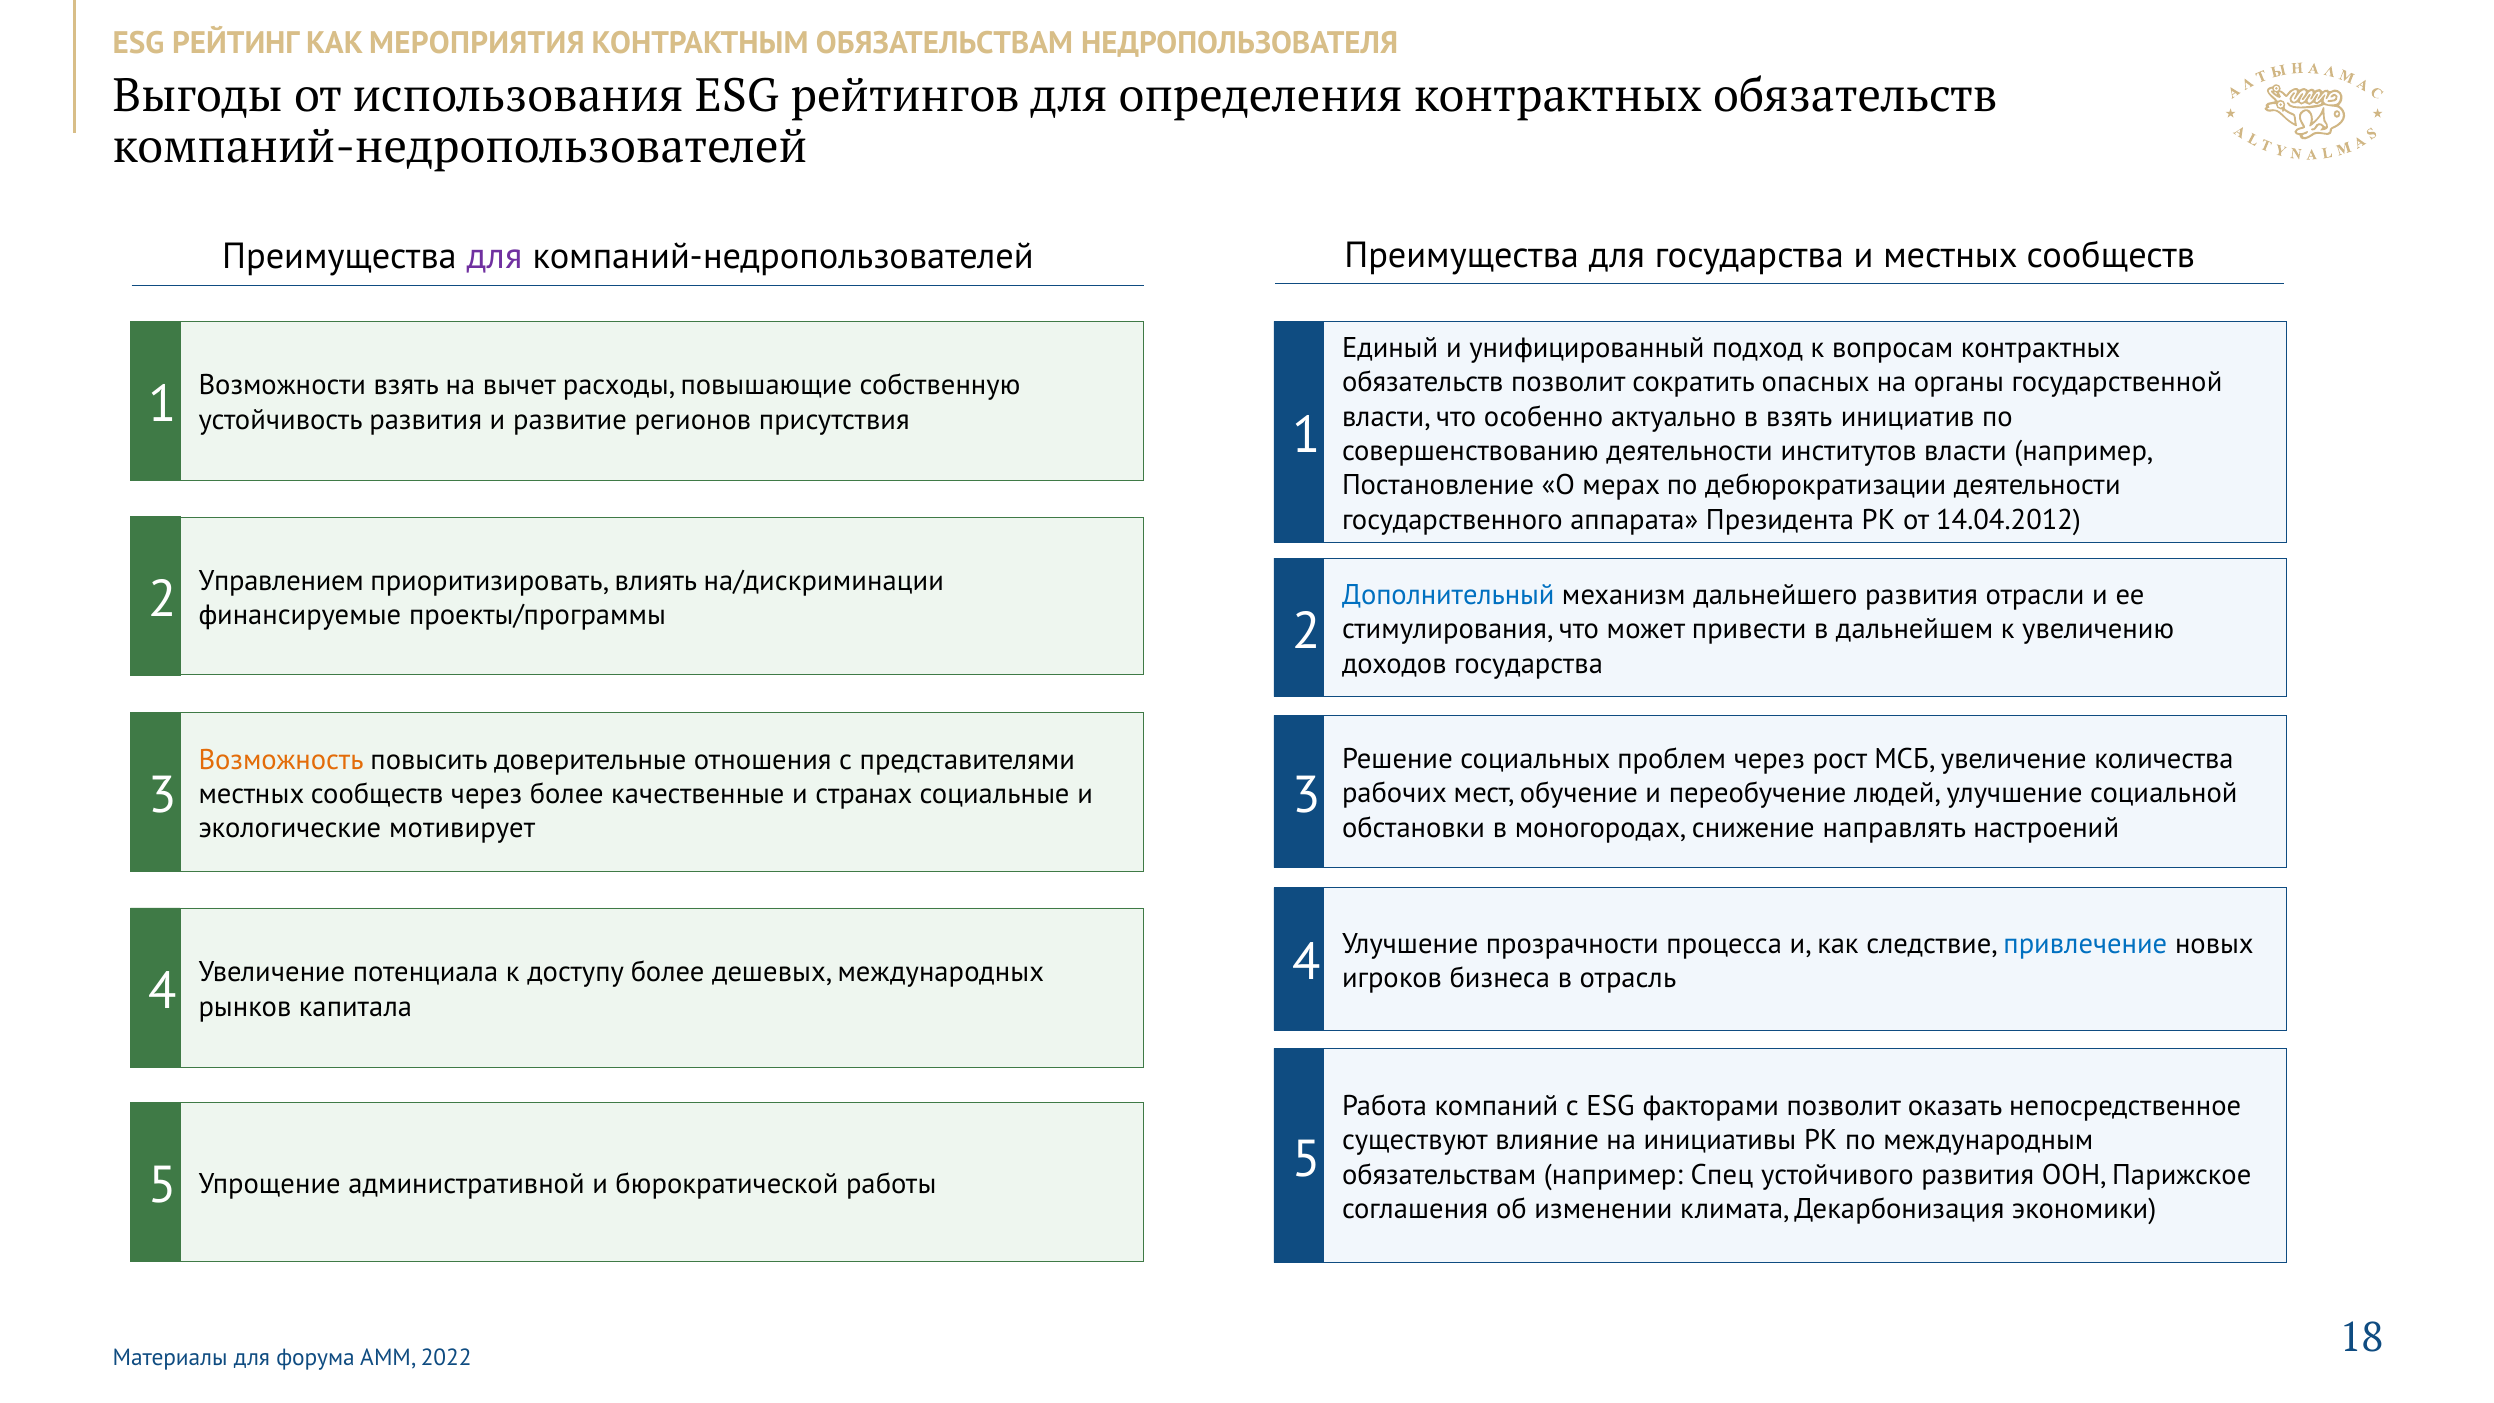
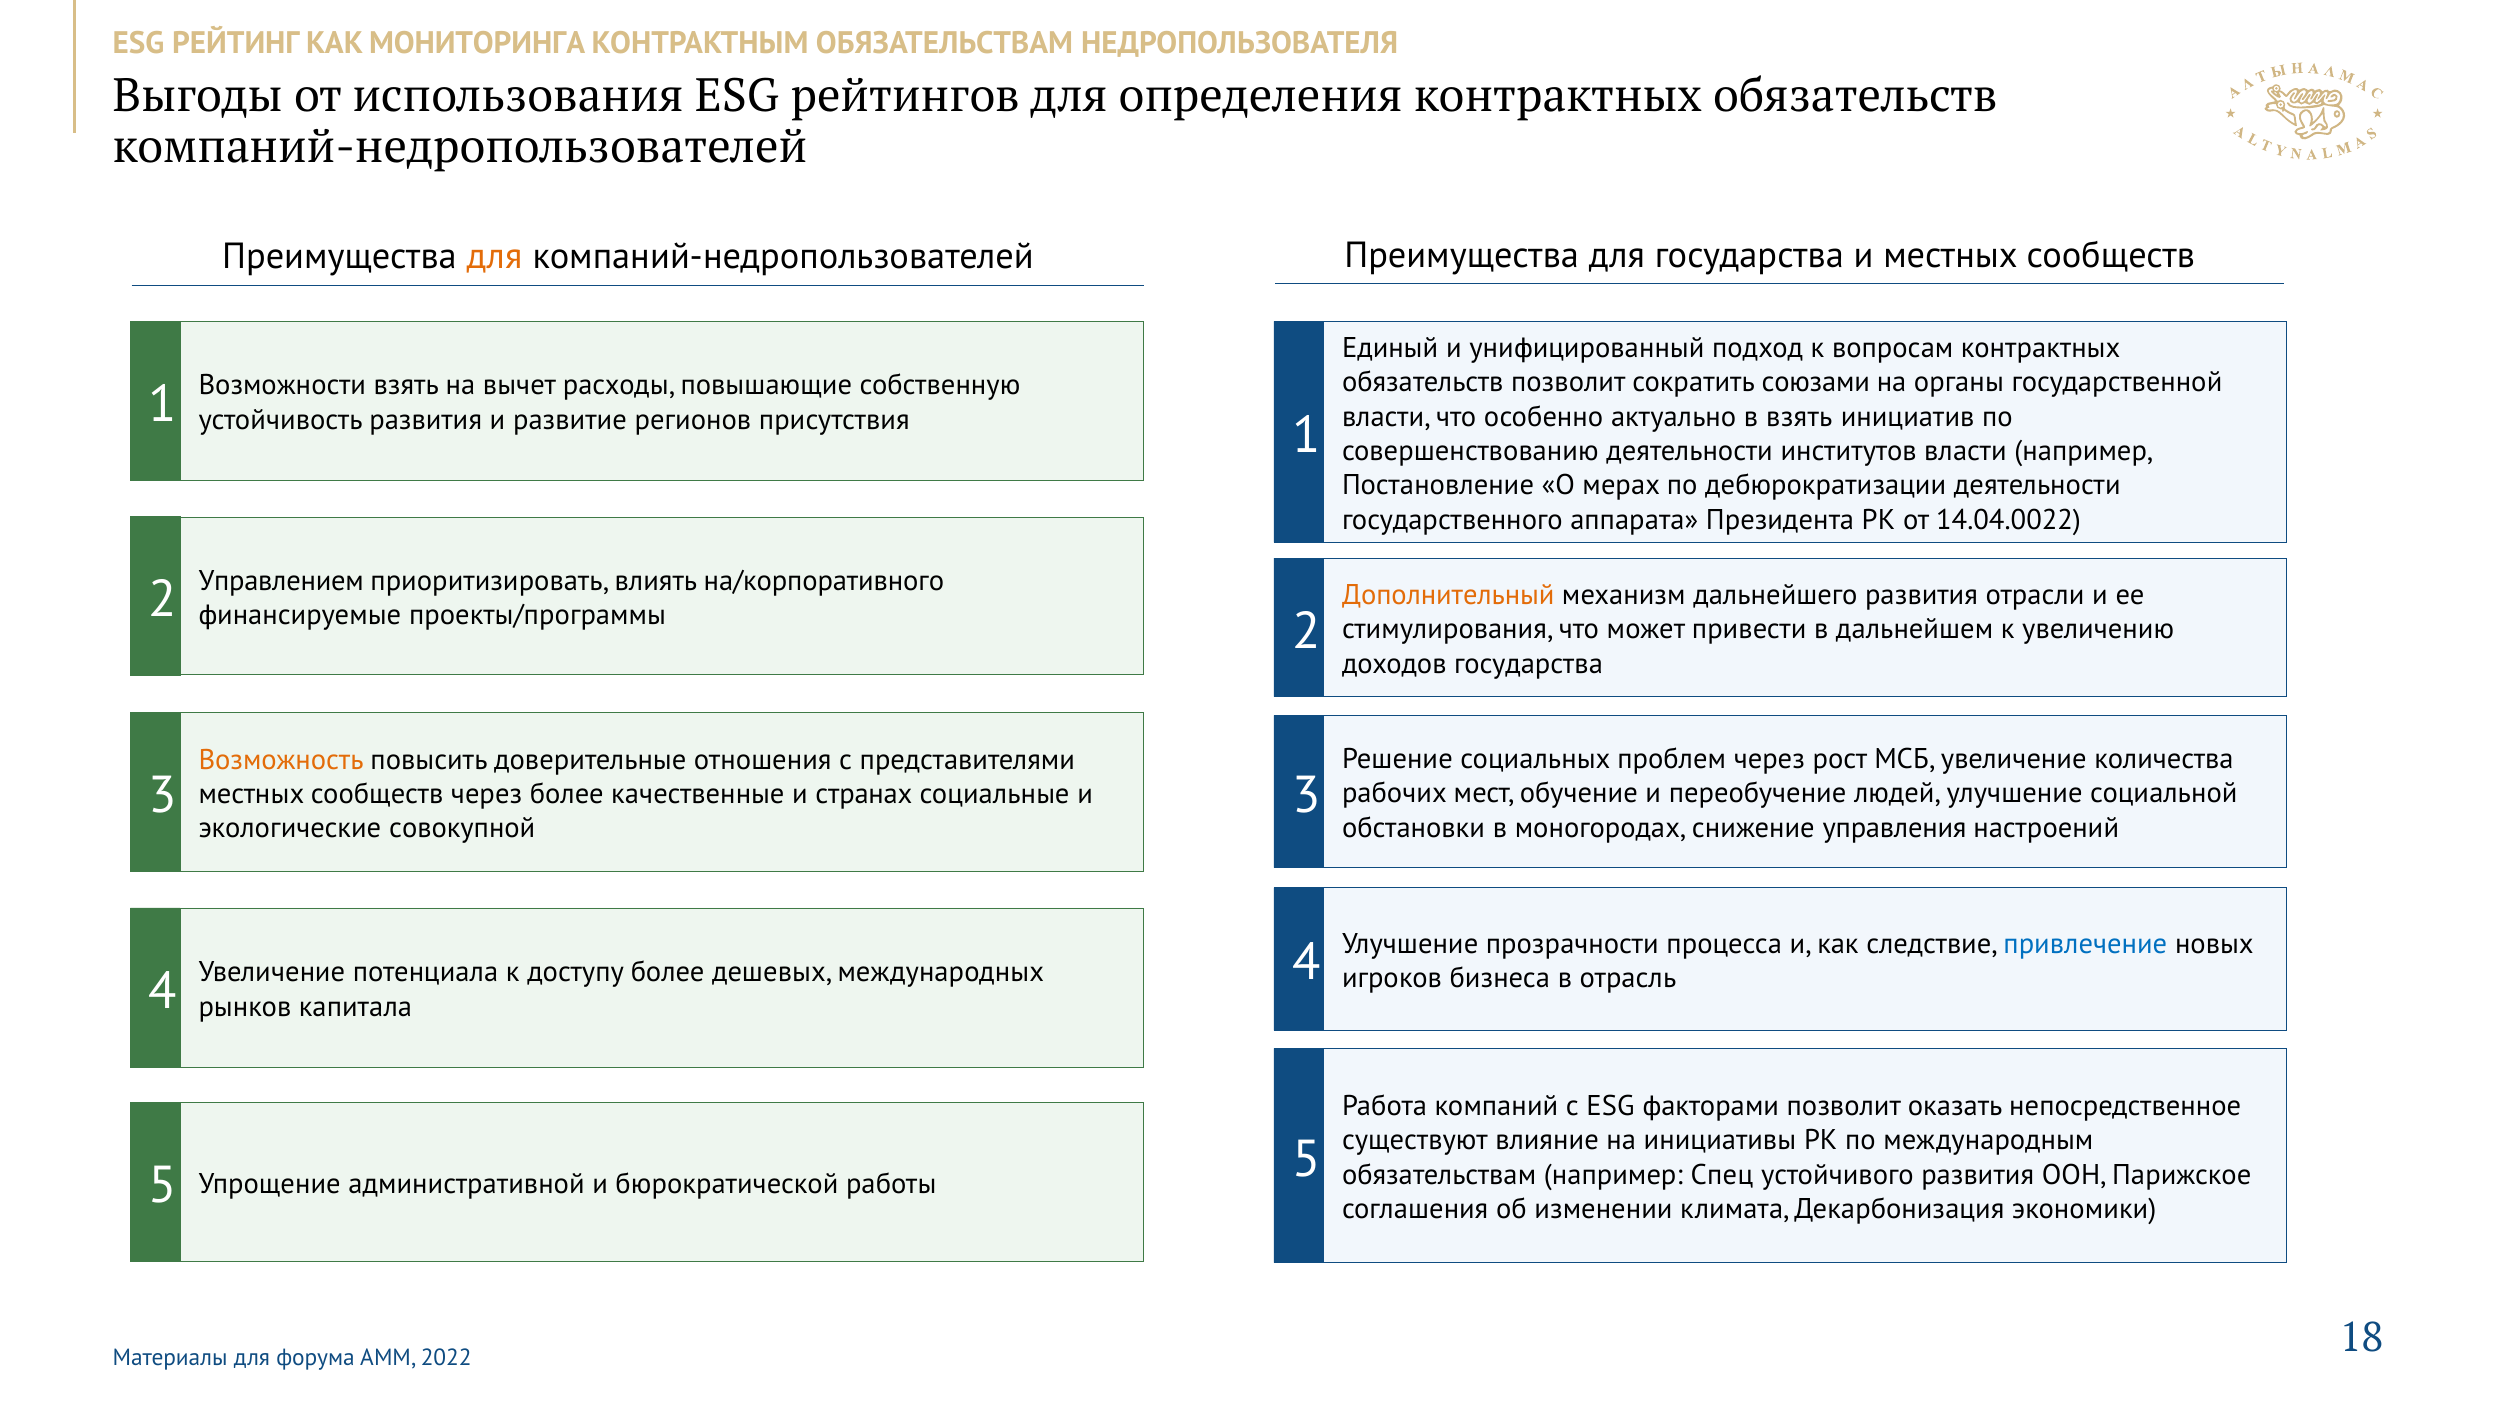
МЕРОПРИЯТИЯ: МЕРОПРИЯТИЯ -> МОНИТОРИНГА (477, 43)
для colour: purple -> orange (495, 257)
опасных: опасных -> союзами (1816, 382)
14.04.2012: 14.04.2012 -> 14.04.0022 (2009, 520)
на/дискриминации: на/дискриминации -> на/корпоративного (824, 581)
Дополнительный colour: blue -> orange (1448, 595)
направлять: направлять -> управления (1895, 828)
мотивирует: мотивирует -> совокупной (462, 828)
